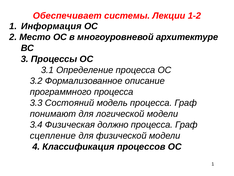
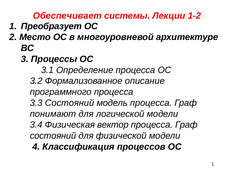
Информация: Информация -> Преобразует (51, 26)
должно: должно -> вектор (113, 124)
сцепление: сцепление -> состояний (53, 135)
